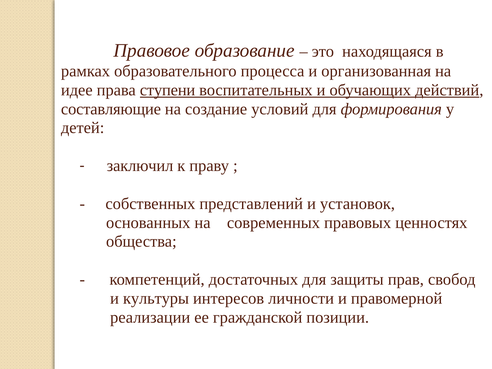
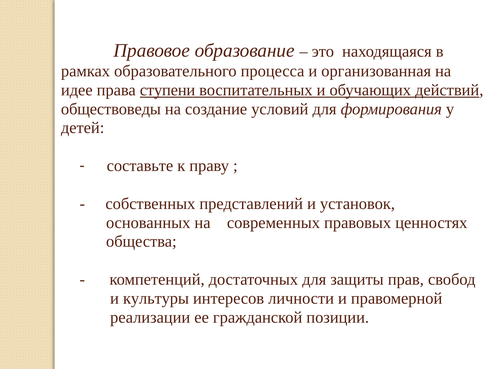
составляющие: составляющие -> обществоведы (111, 109)
заключил: заключил -> составьте (140, 166)
